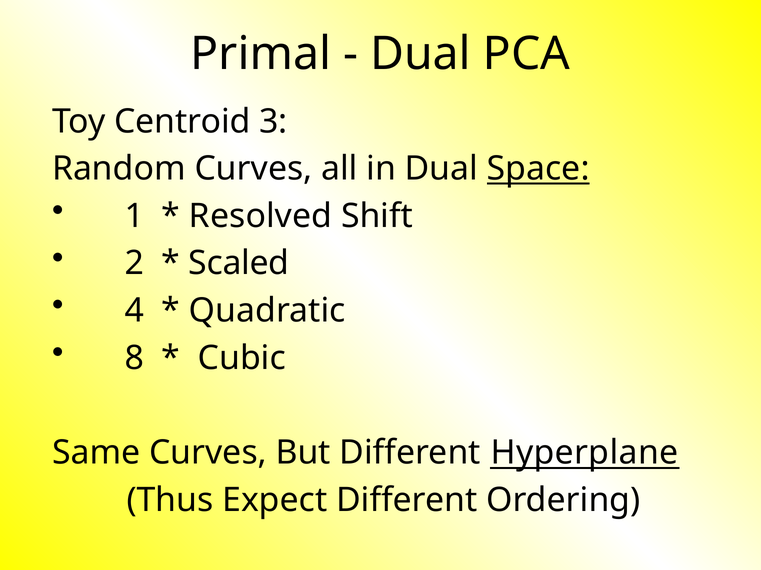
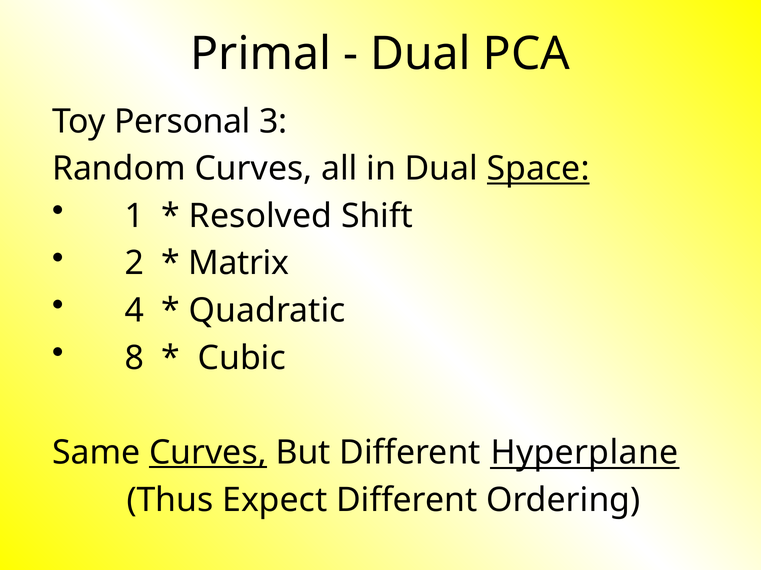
Centroid: Centroid -> Personal (182, 122)
Scaled: Scaled -> Matrix (239, 264)
Curves underline: none -> present (208, 453)
